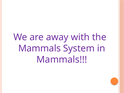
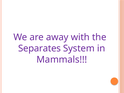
Mammals: Mammals -> Separates (40, 48)
